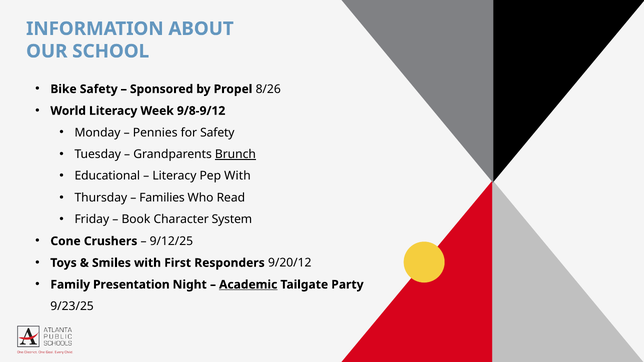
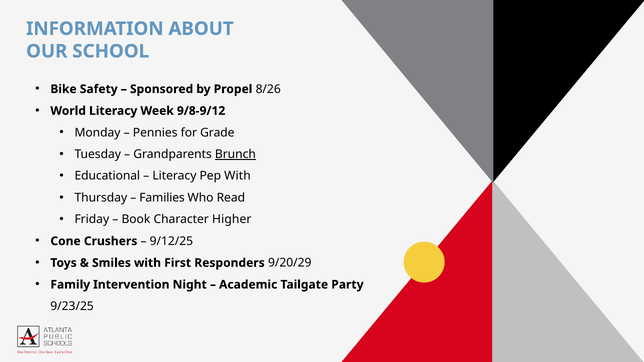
for Safety: Safety -> Grade (217, 133)
System: System -> Higher (232, 220)
9/20/12: 9/20/12 -> 9/20/29 (290, 263)
Presentation: Presentation -> Intervention (131, 285)
Academic underline: present -> none (248, 285)
